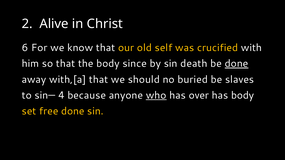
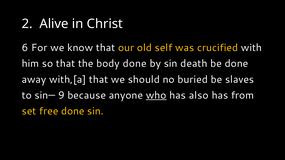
body since: since -> done (135, 64)
done underline: present -> none (237, 64)
4: 4 -> 9 (61, 96)
over: over -> also (199, 96)
has body: body -> from (243, 96)
